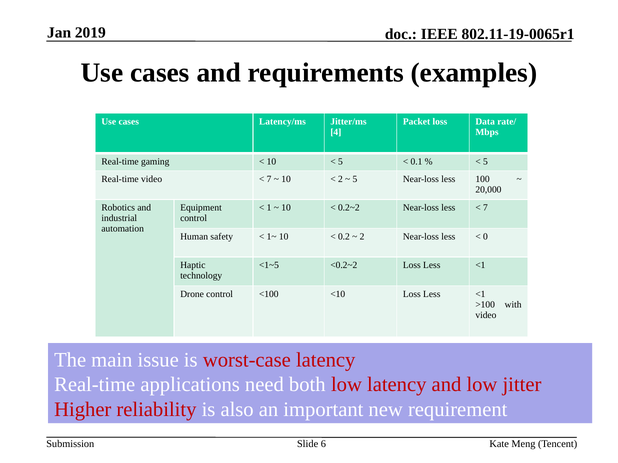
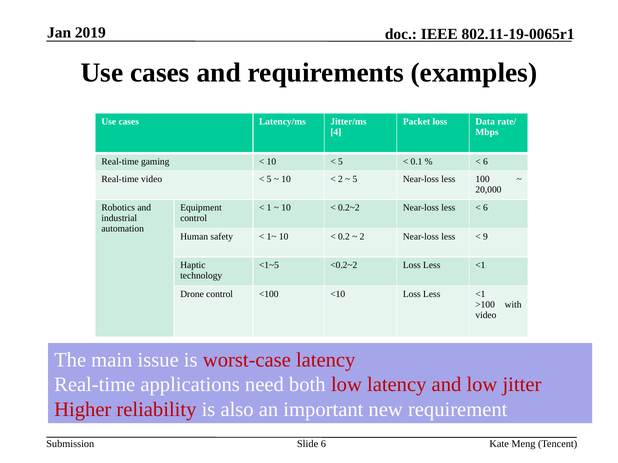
5: 5 -> 6 (485, 162)
7: 7 -> 5 (269, 179)
7: 7 -> 6 (485, 208)
0: 0 -> 9 (485, 237)
